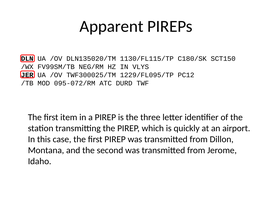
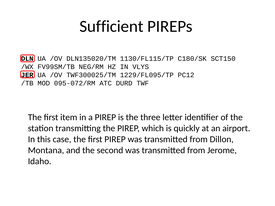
Apparent: Apparent -> Sufficient (111, 26)
